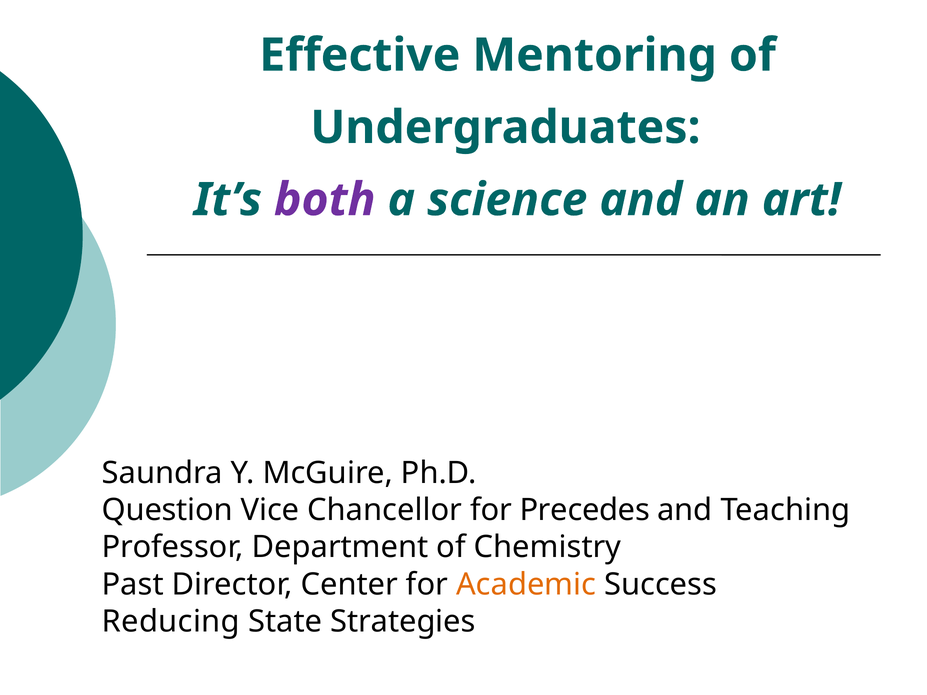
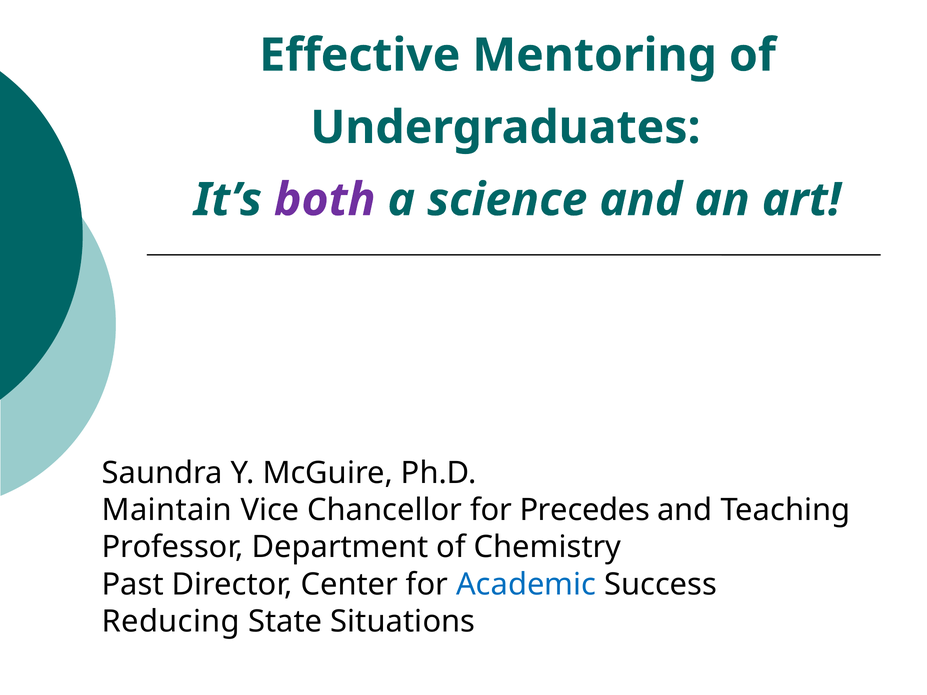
Question: Question -> Maintain (167, 510)
Academic colour: orange -> blue (526, 585)
Strategies: Strategies -> Situations (403, 622)
